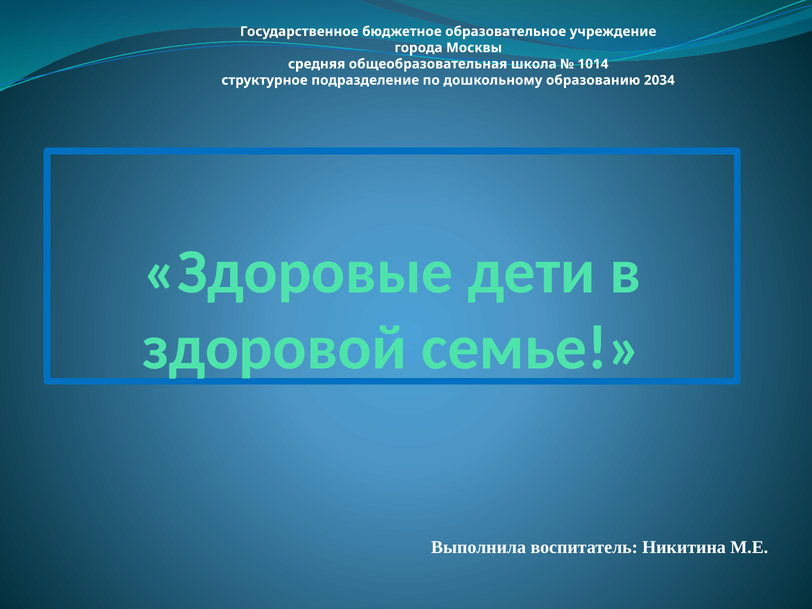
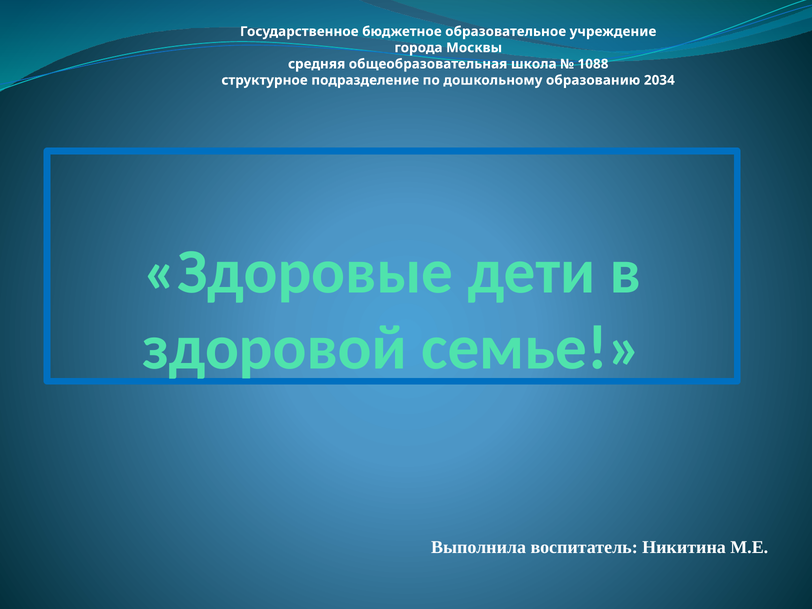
1014: 1014 -> 1088 (593, 64)
